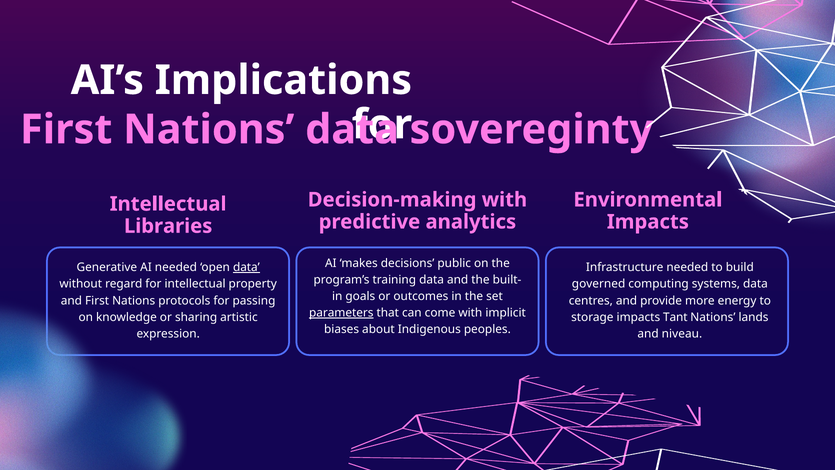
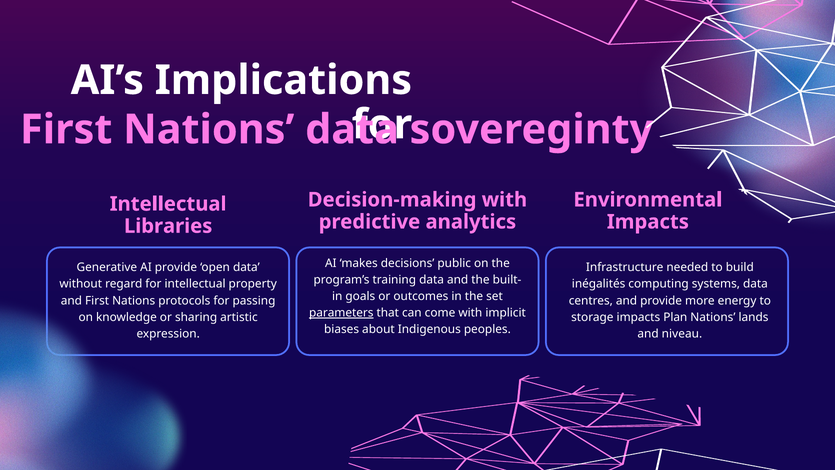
AI needed: needed -> provide (176, 267)
data underline: present -> none (246, 267)
governed: governed -> inégalités (599, 284)
Tant: Tant -> Plan (675, 317)
